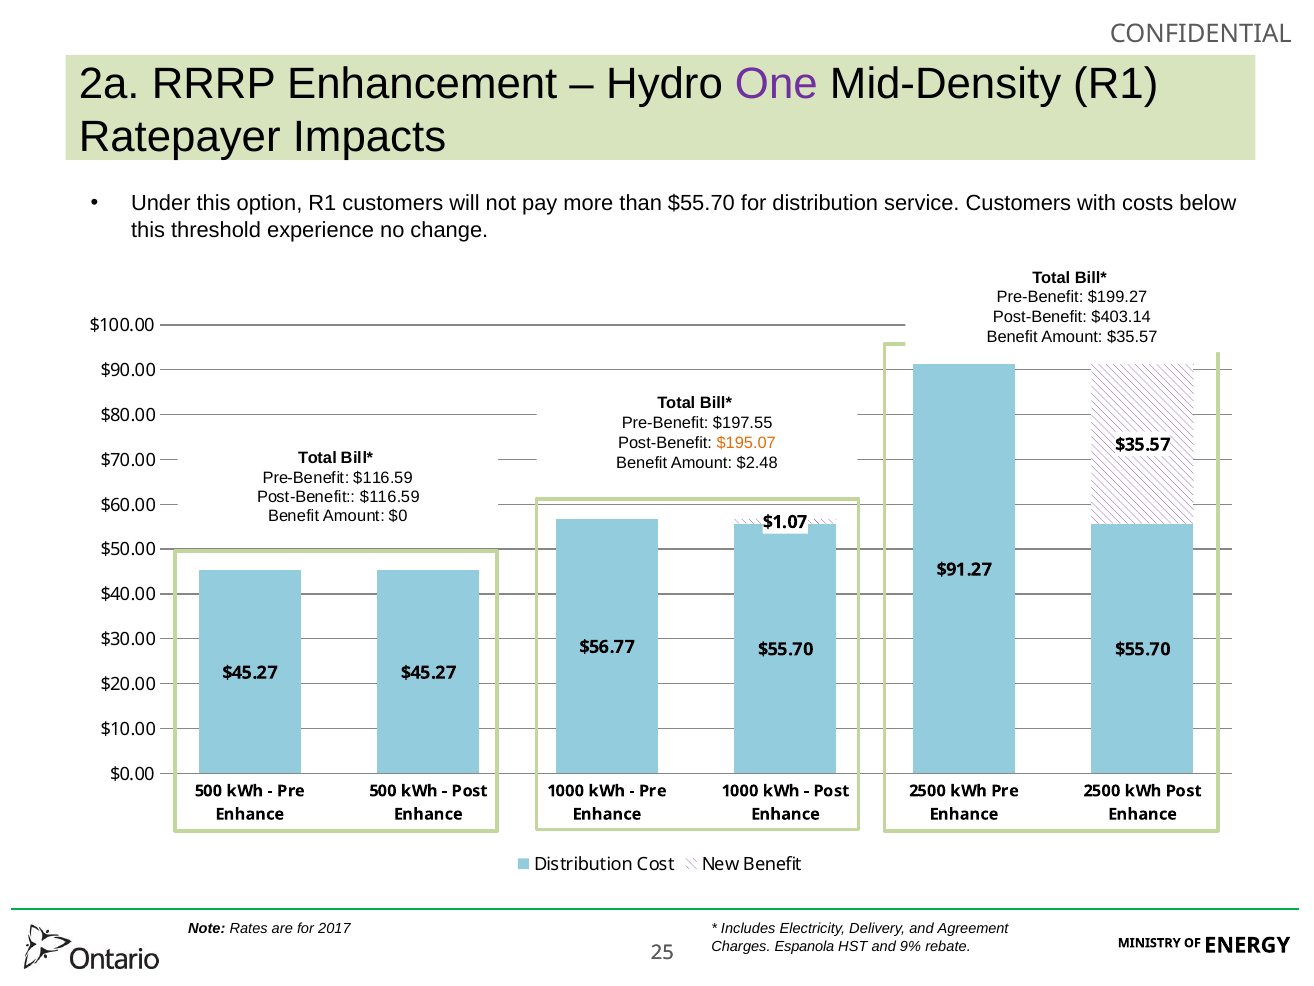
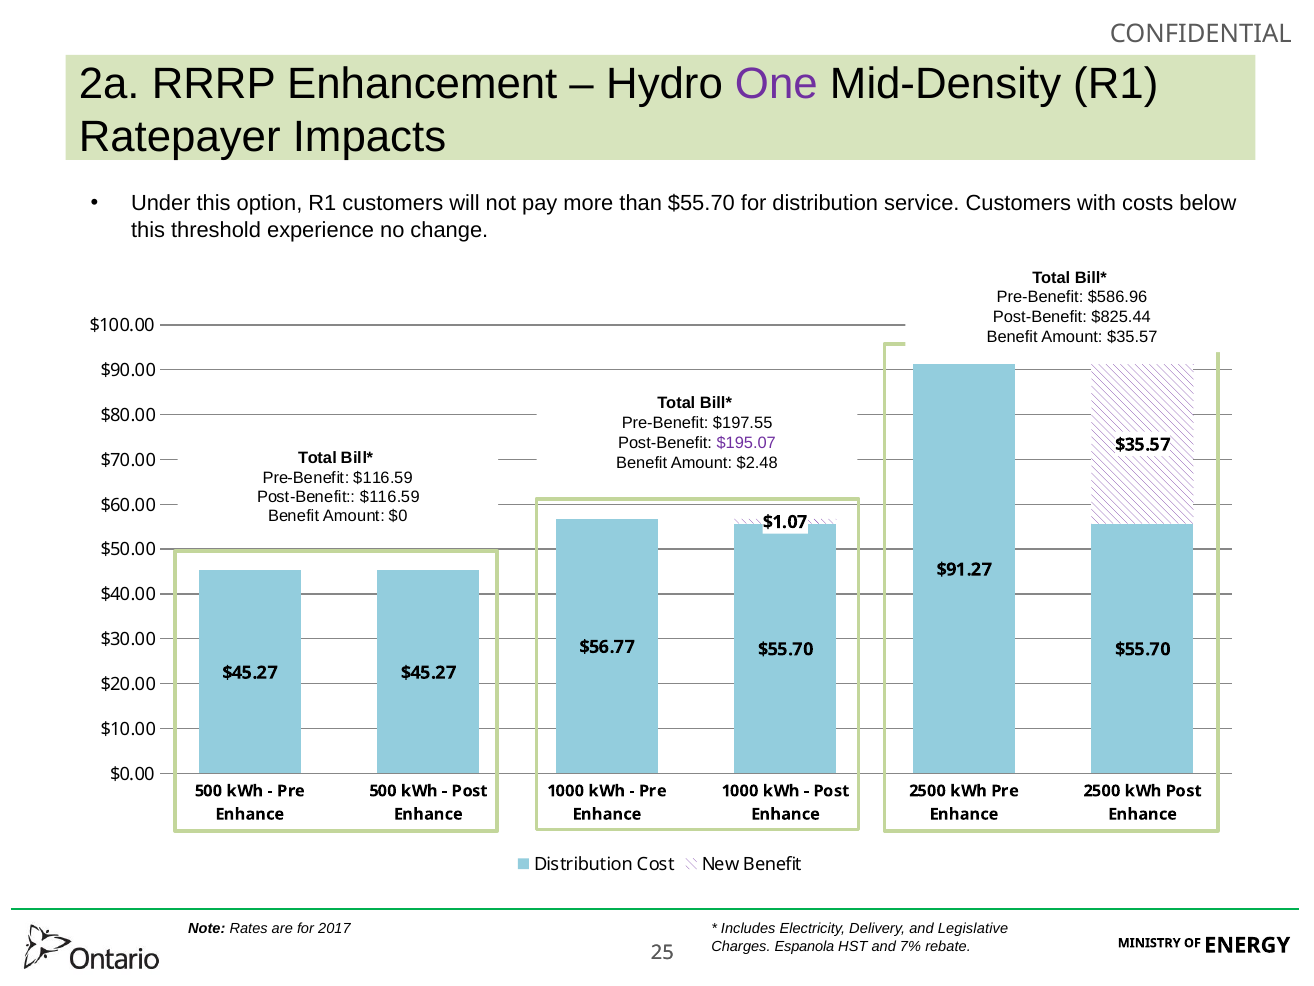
$199.27: $199.27 -> $586.96 (1118, 297)
$403.14: $403.14 -> $825.44 (1121, 317)
$195.07 colour: orange -> purple (746, 443)
Agreement: Agreement -> Legislative (973, 928)
9%: 9% -> 7% (911, 946)
